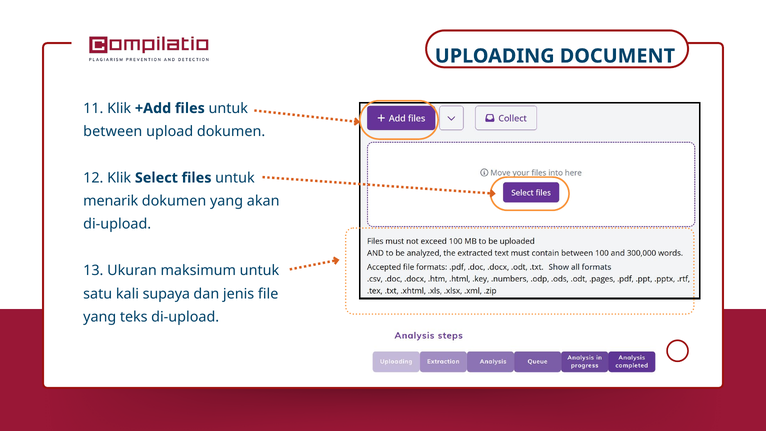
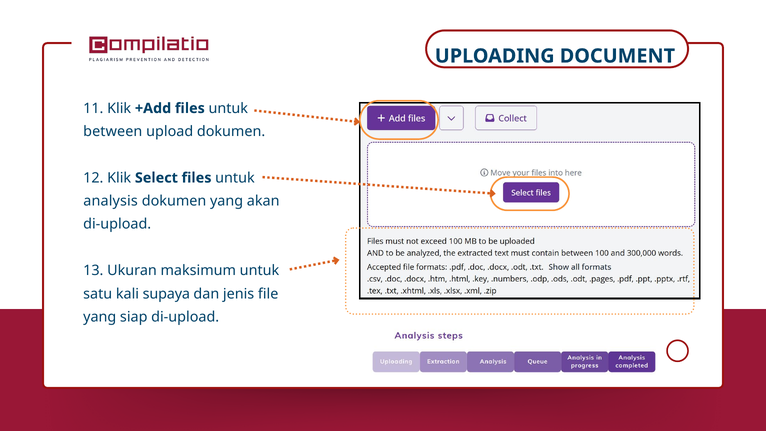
menarik: menarik -> analysis (111, 201)
teks: teks -> siap (134, 317)
